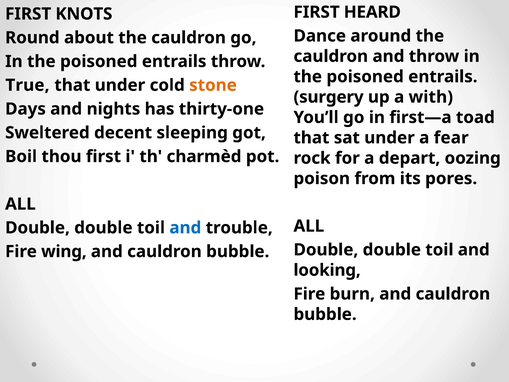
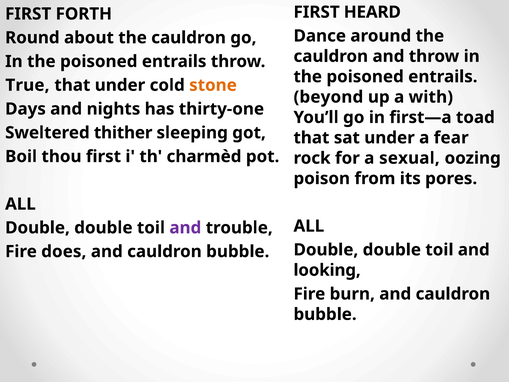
KNOTS: KNOTS -> FORTH (84, 14)
surgery: surgery -> beyond (328, 97)
decent: decent -> thither (123, 133)
depart: depart -> sexual (409, 158)
and colour: blue -> purple (185, 228)
wing: wing -> does (64, 251)
